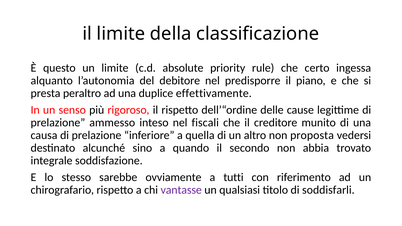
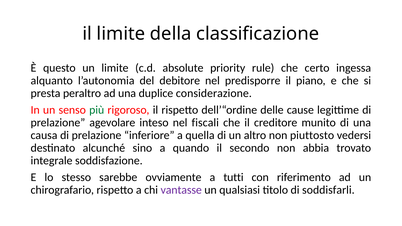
effettivamente: effettivamente -> considerazione (214, 93)
più colour: black -> green (97, 110)
ammesso: ammesso -> agevolare (112, 123)
proposta: proposta -> piuttosto (312, 135)
